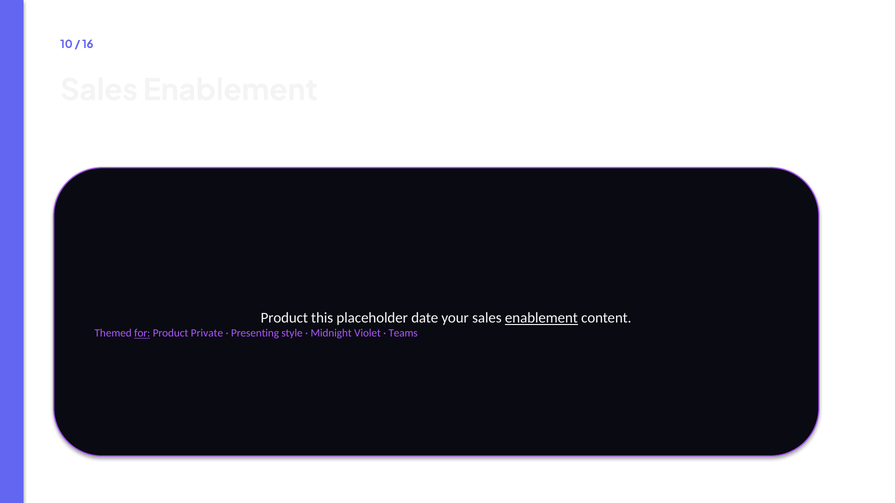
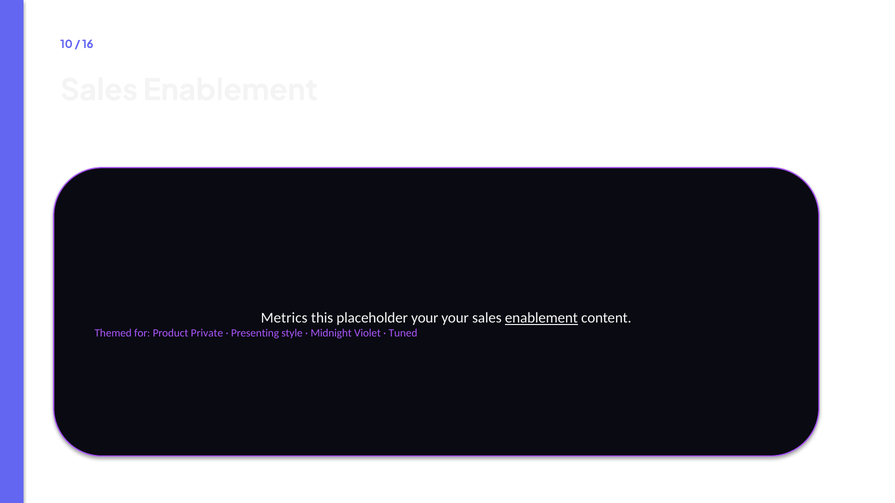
Product: Product -> Metrics (284, 318)
placeholder date: date -> your (425, 318)
for underline: present -> none (142, 334)
Teams: Teams -> Tuned (403, 334)
